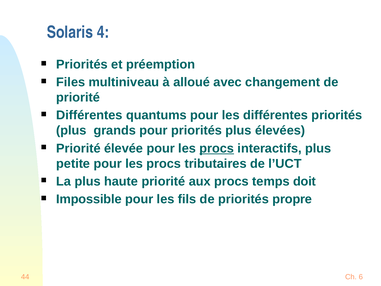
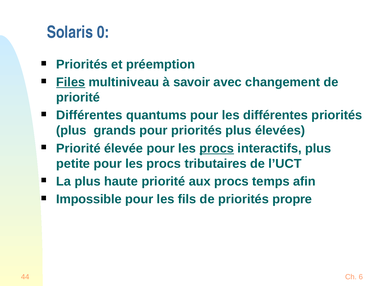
4: 4 -> 0 (103, 32)
Files underline: none -> present (71, 82)
alloué: alloué -> savoir (192, 82)
doit: doit -> afin (304, 181)
